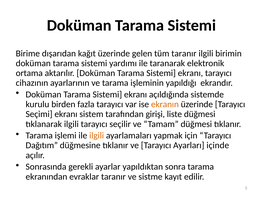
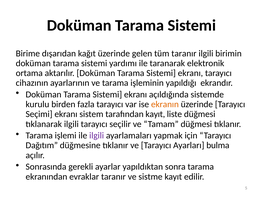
tarafından girişi: girişi -> kayıt (155, 114)
ilgili colour: orange -> purple (97, 136)
içinde: içinde -> bulma (218, 146)
